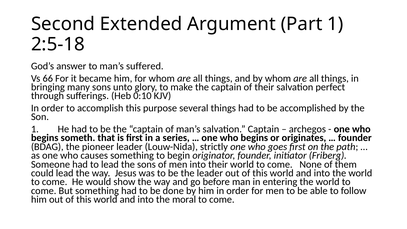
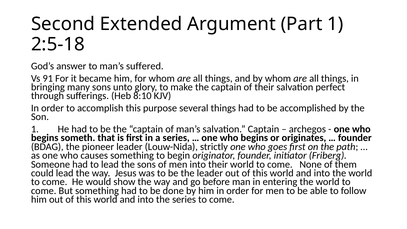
66: 66 -> 91 (48, 78)
0:10: 0:10 -> 8:10 (142, 96)
the moral: moral -> series (184, 199)
